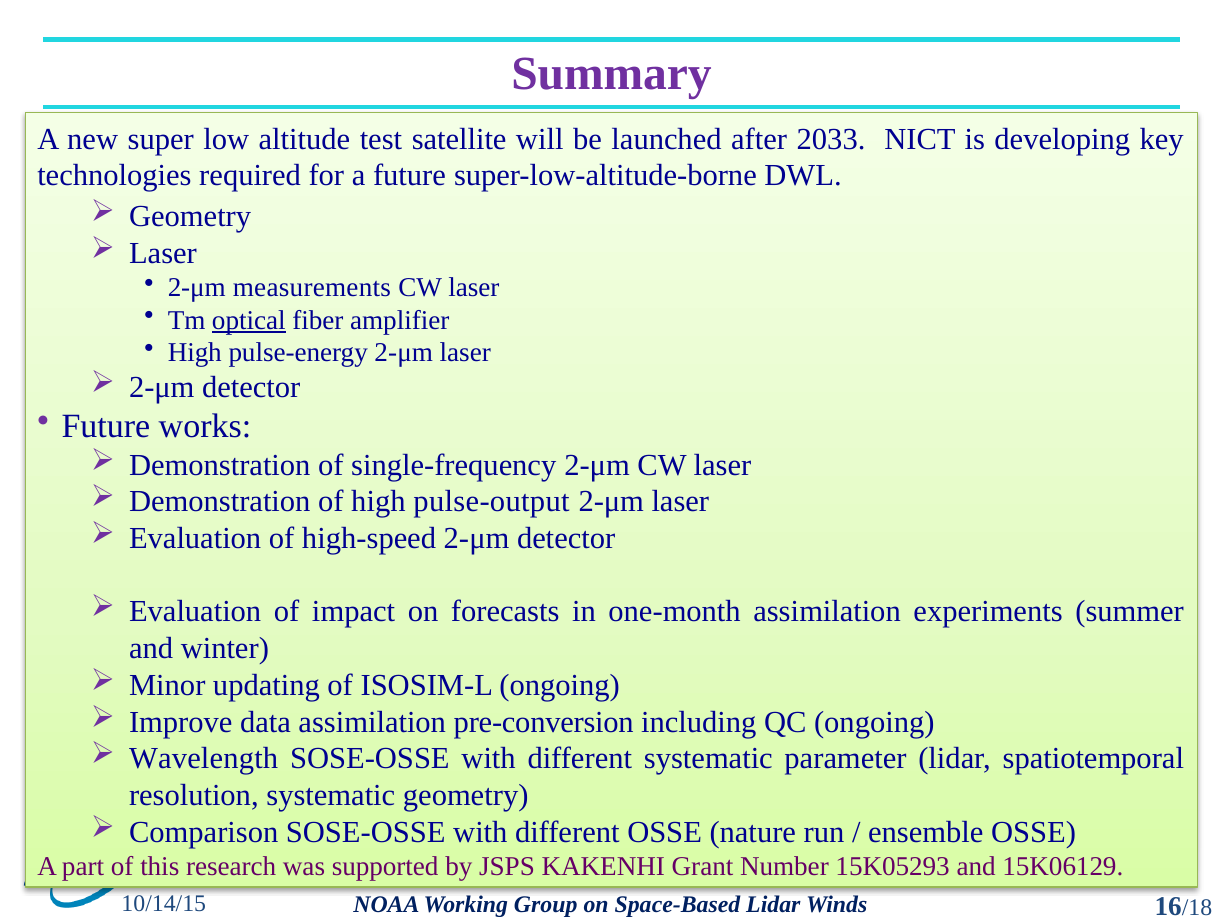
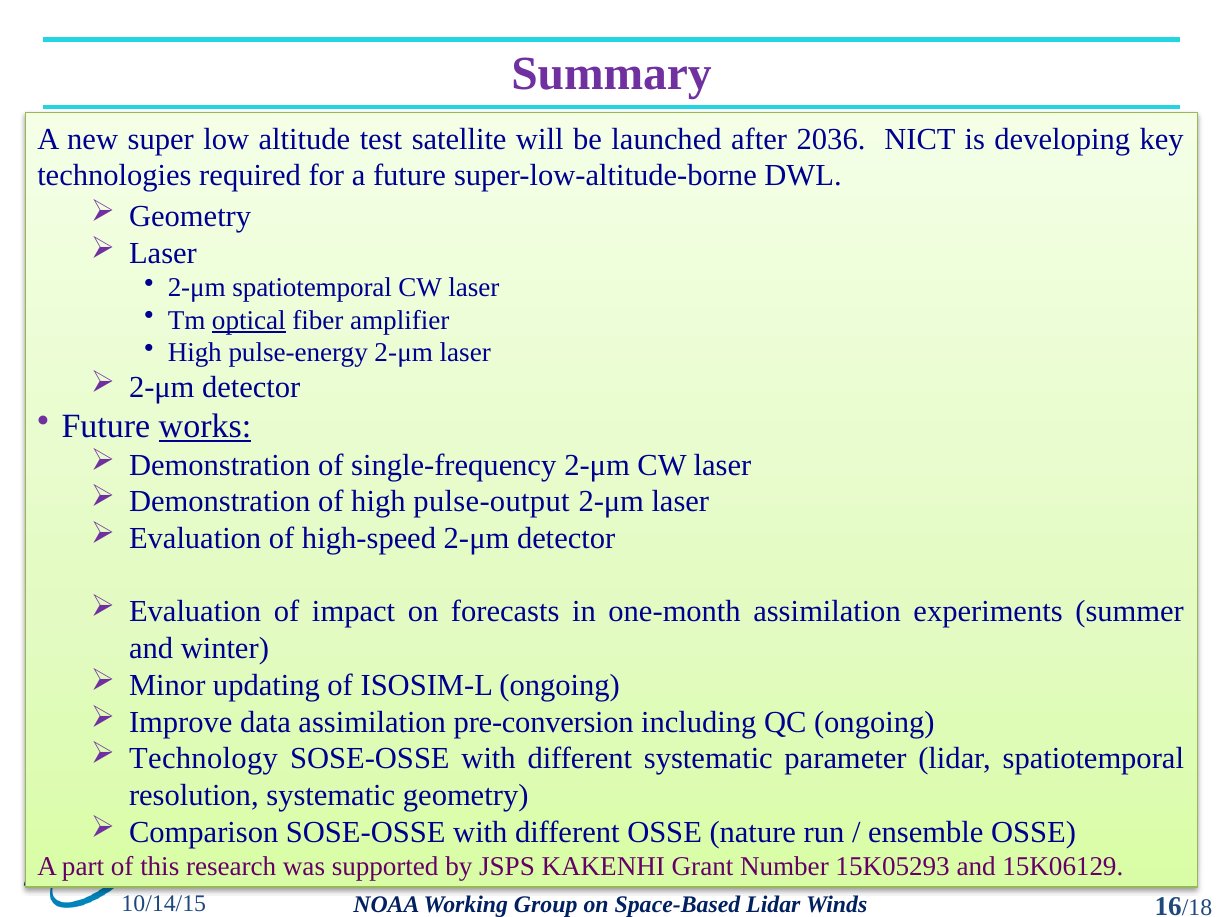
2033: 2033 -> 2036 (831, 139)
2-μm measurements: measurements -> spatiotemporal (312, 288)
works underline: none -> present (205, 427)
Wavelength: Wavelength -> Technology (204, 759)
